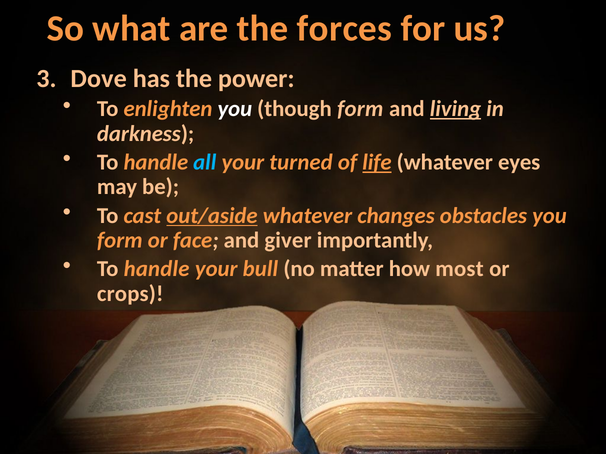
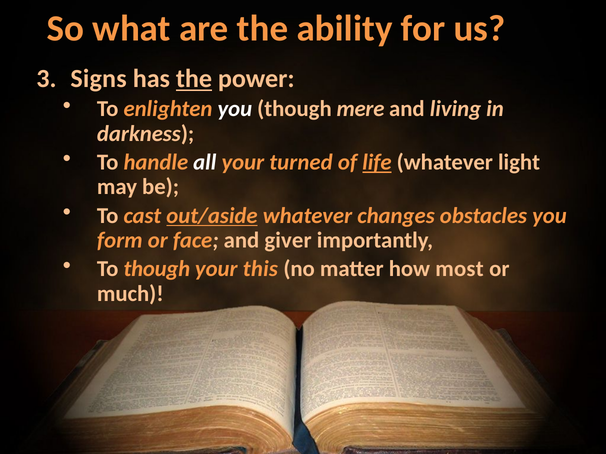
forces: forces -> ability (345, 29)
Dove: Dove -> Signs (99, 79)
the underline: none -> present (194, 79)
though form: form -> mere (360, 109)
living underline: present -> none (455, 109)
all colour: light blue -> white (205, 163)
eyes: eyes -> light (519, 163)
handle: handle -> though (157, 269)
bull: bull -> this (260, 269)
crops: crops -> much (130, 294)
